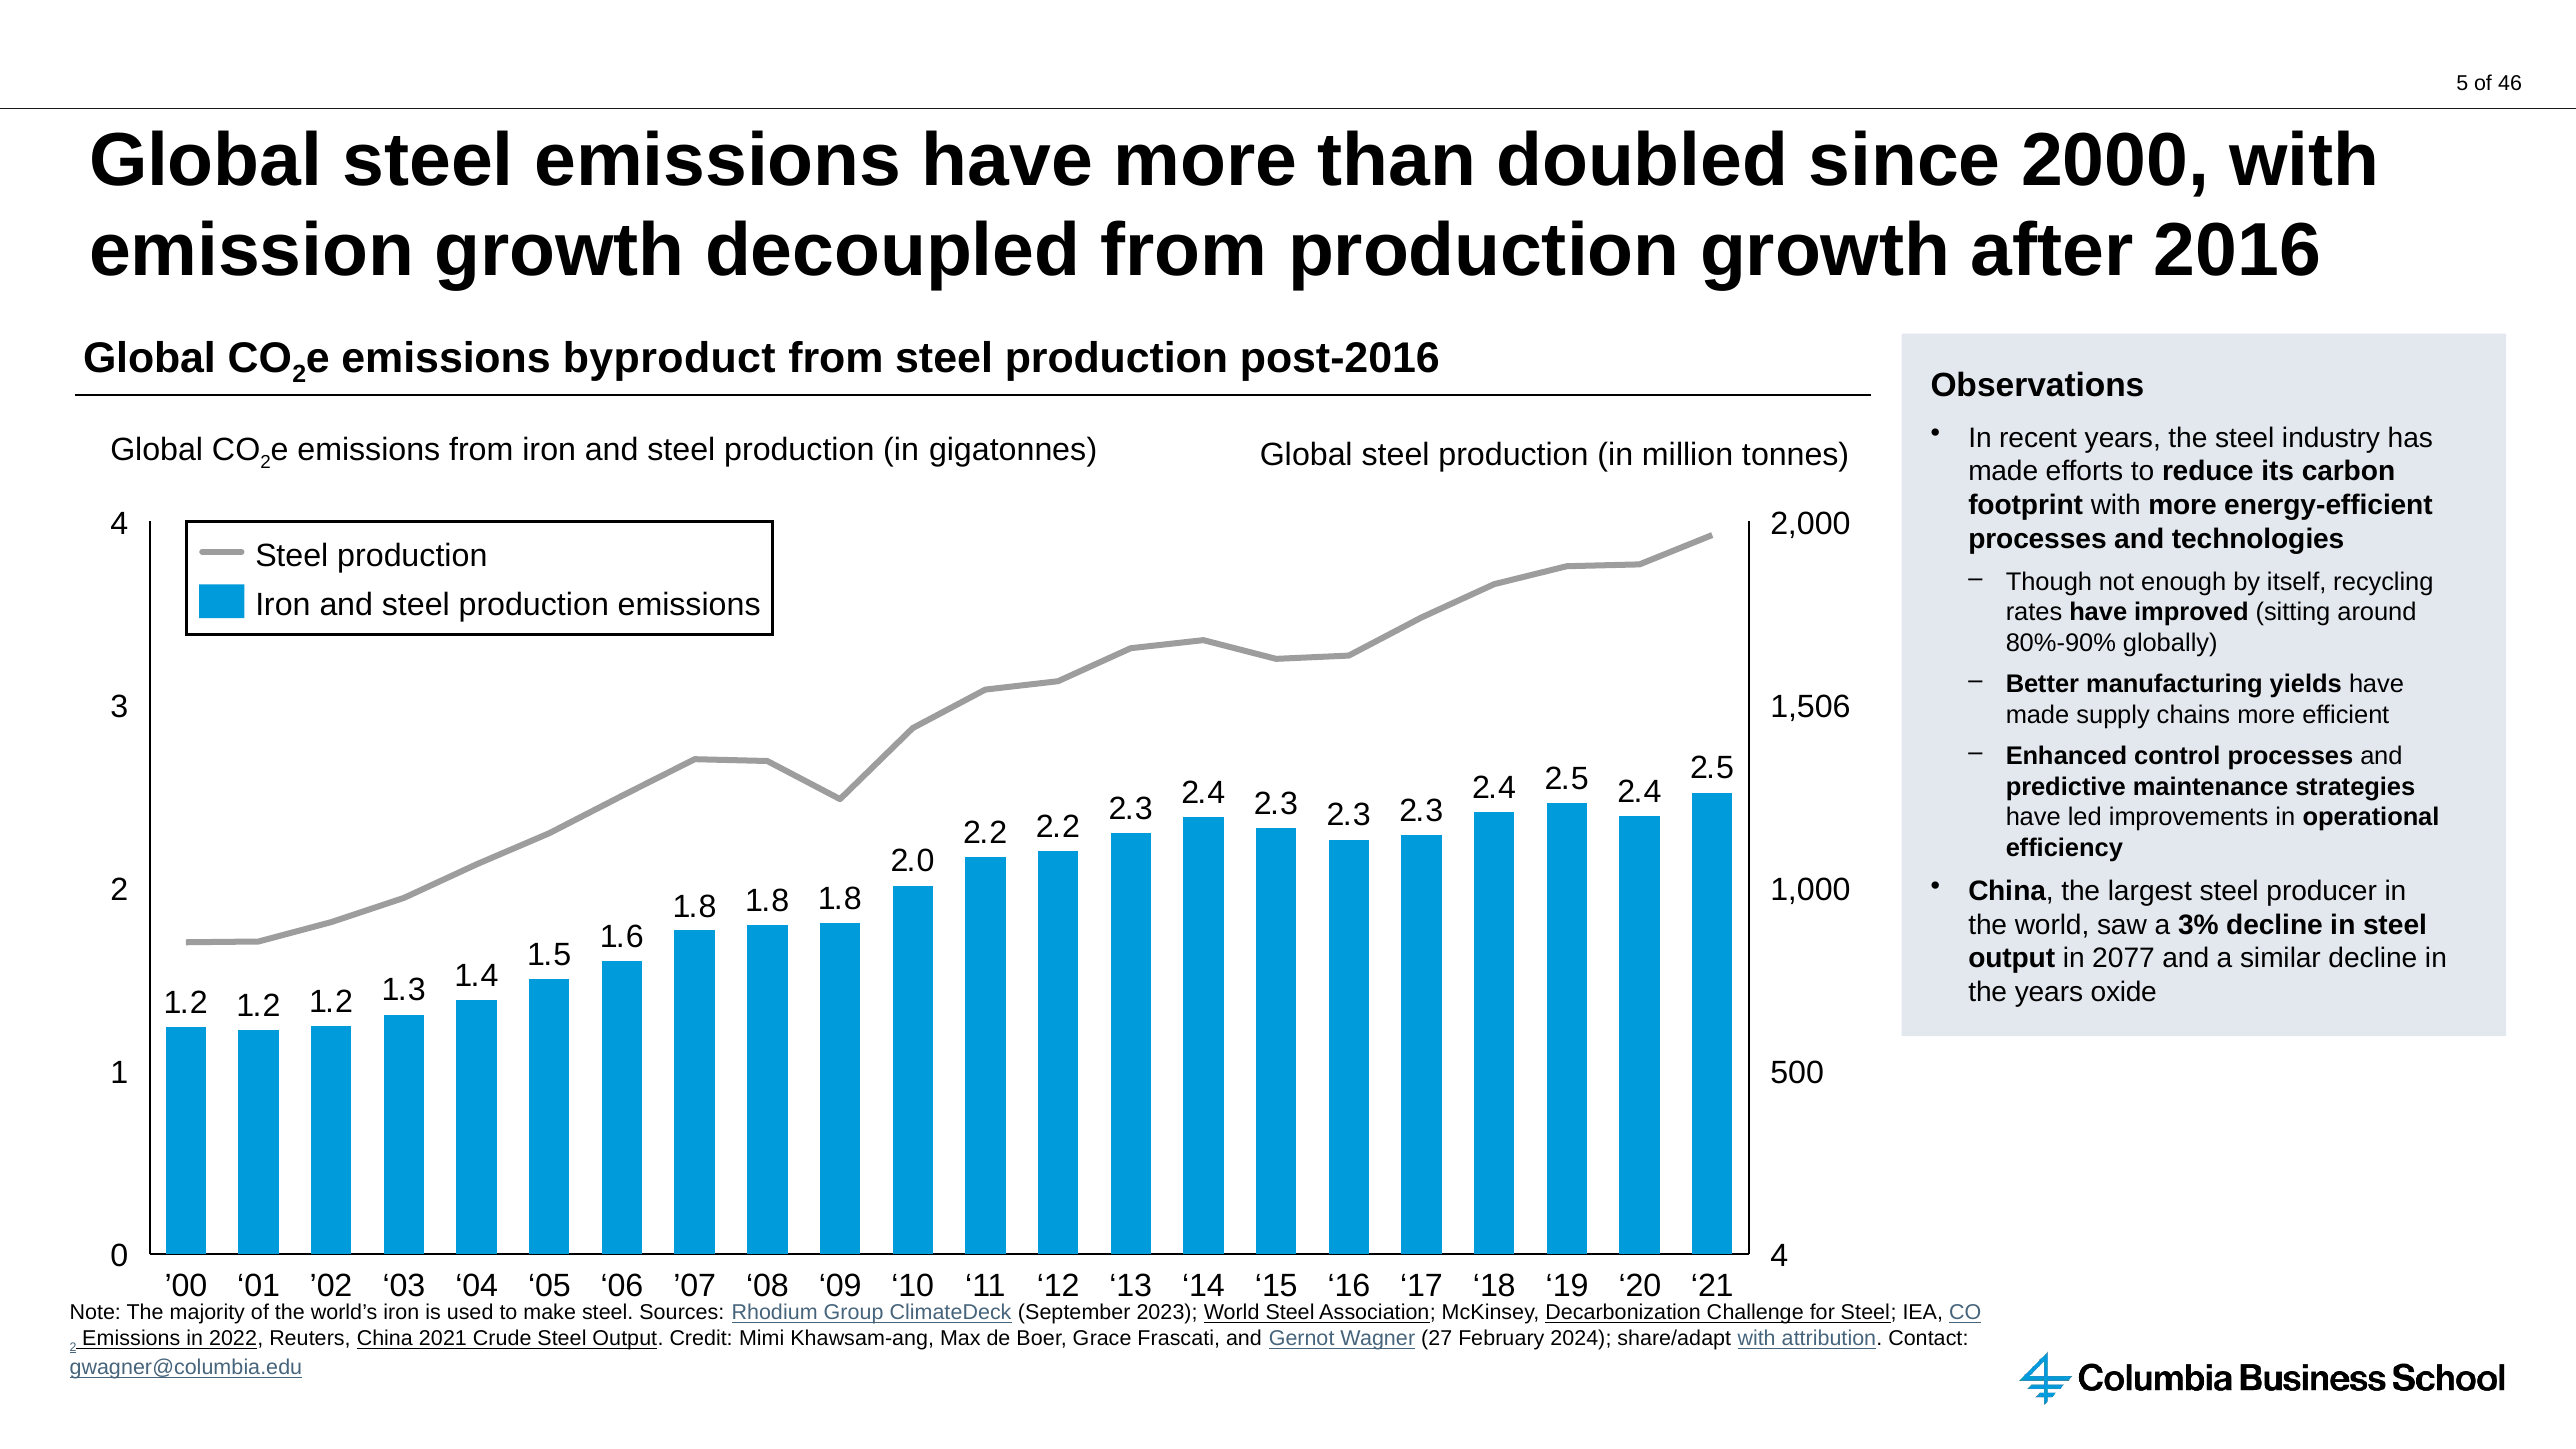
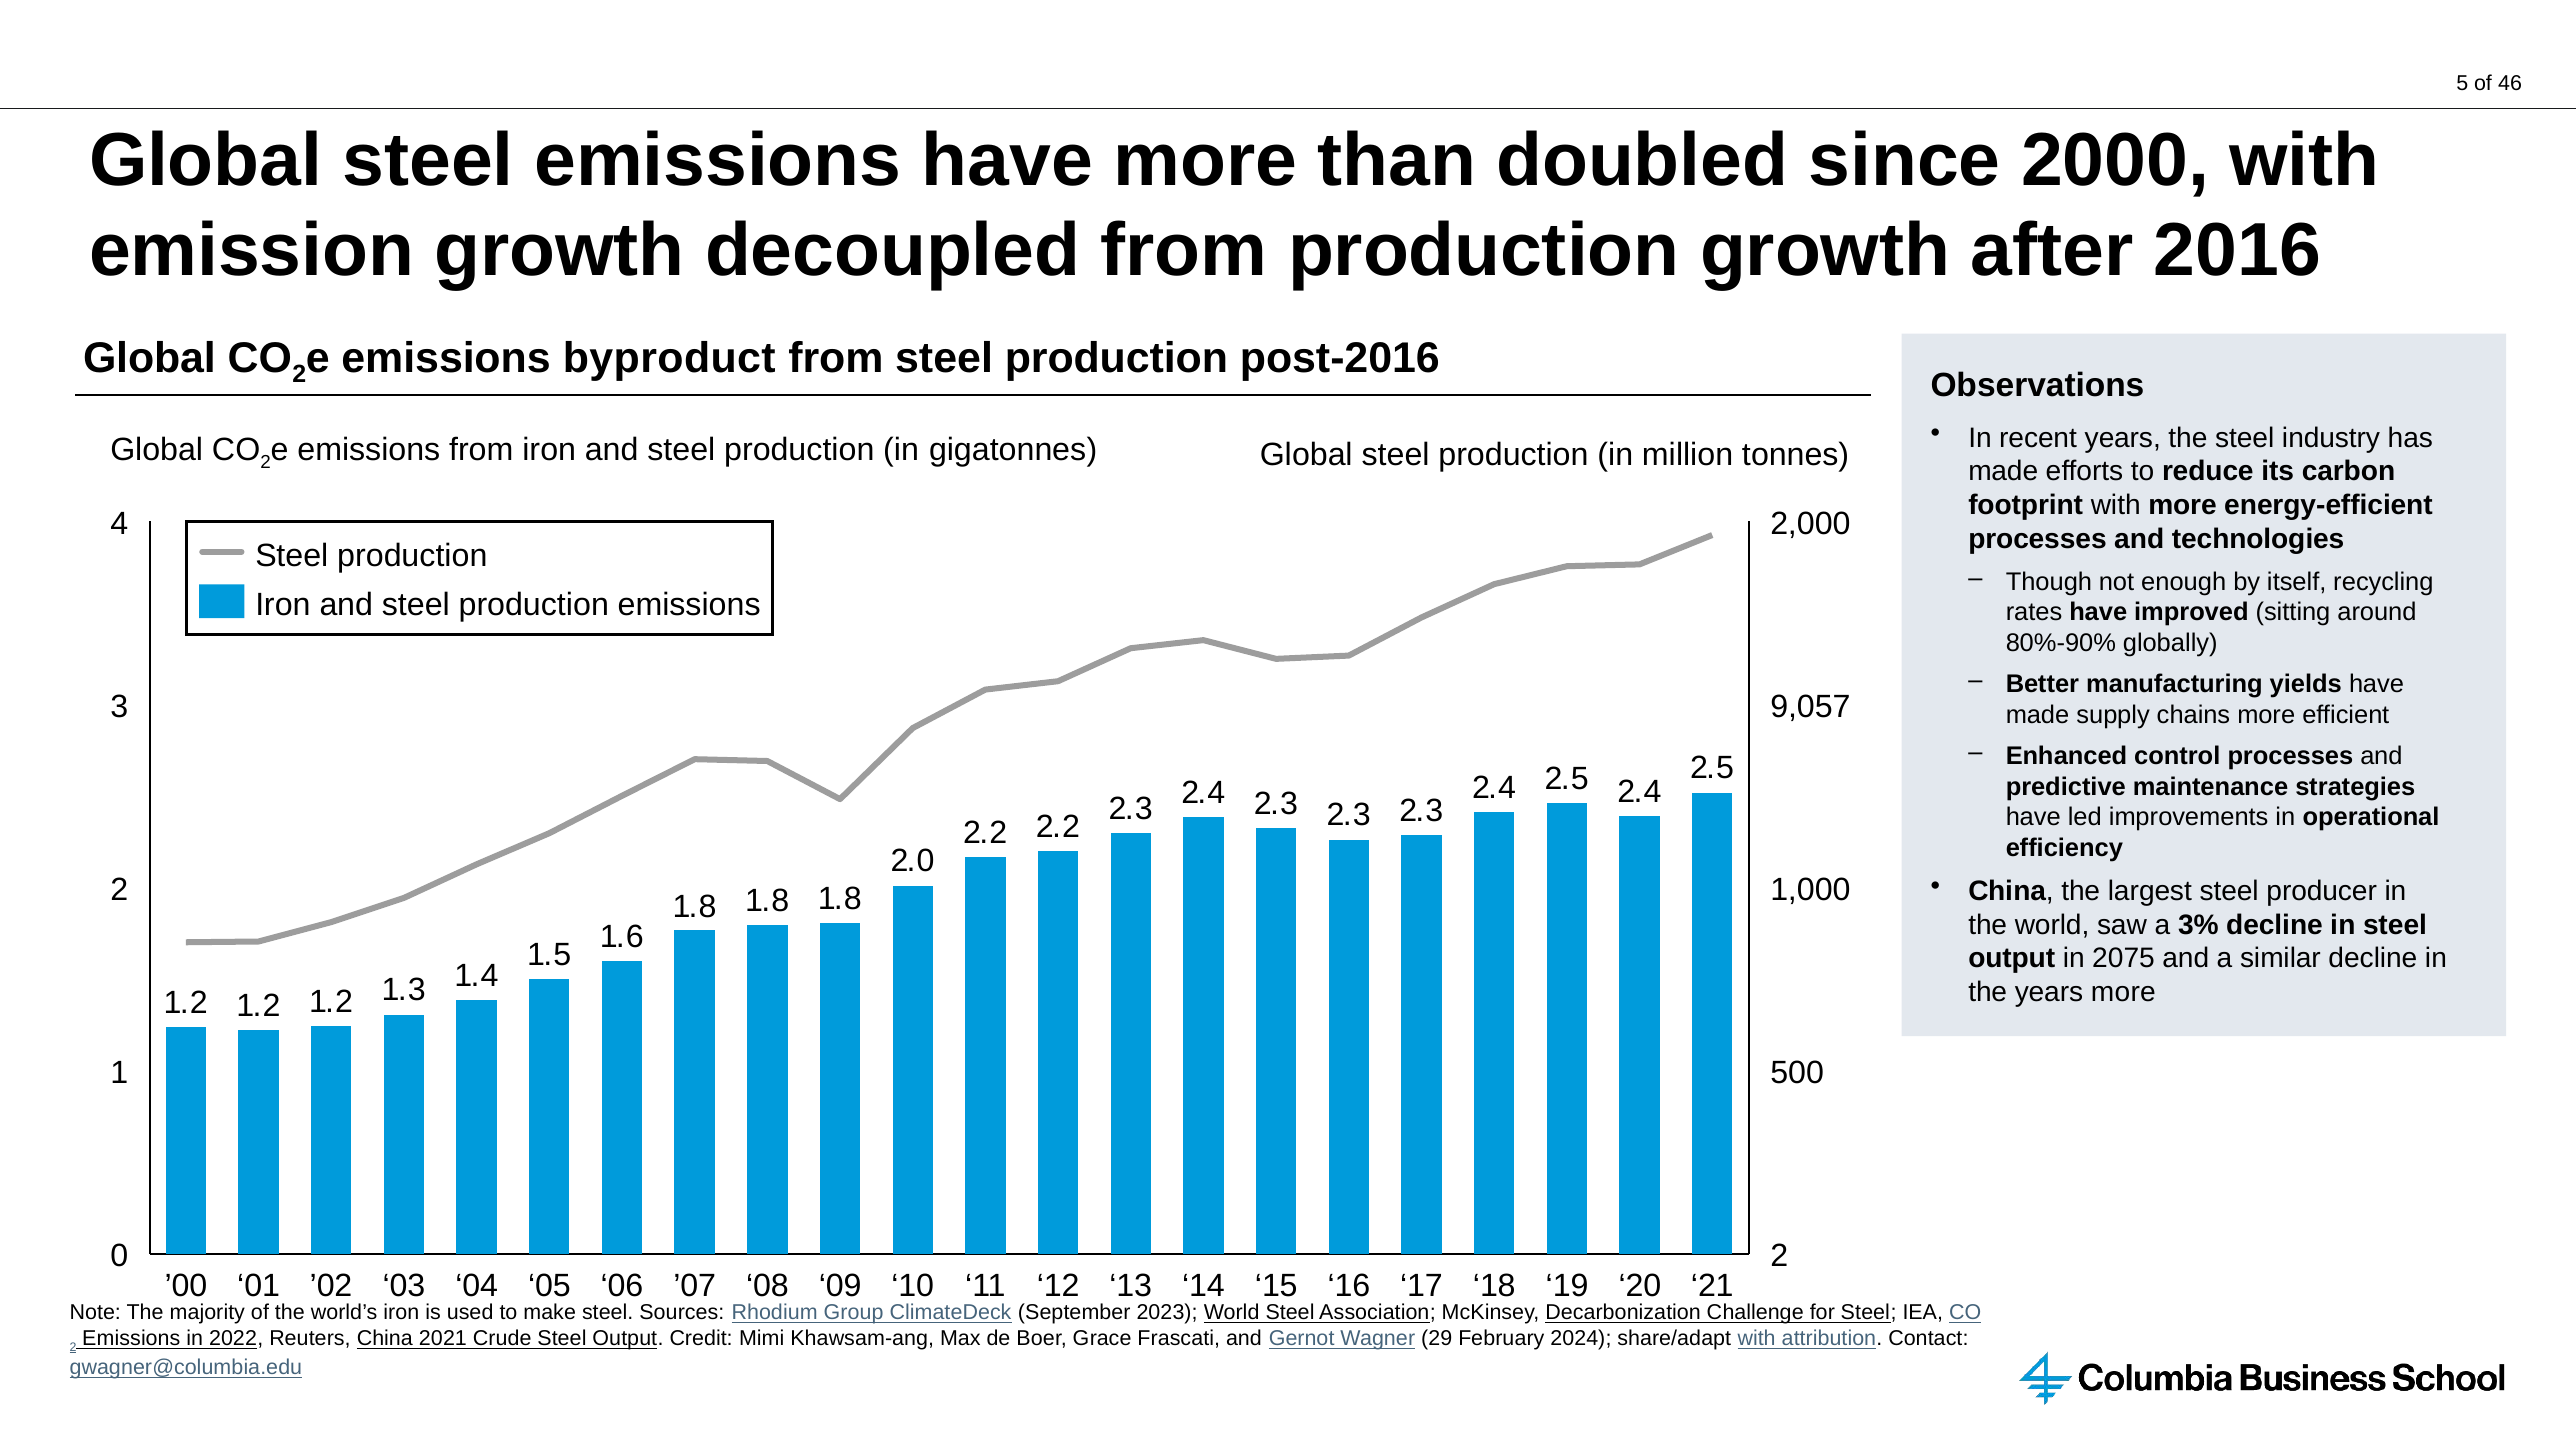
1,506: 1,506 -> 9,057 (1810, 707)
2077: 2077 -> 2075 (2124, 959)
years oxide: oxide -> more (2123, 992)
0 4: 4 -> 2 (1779, 1256)
27: 27 -> 29 (1437, 1339)
